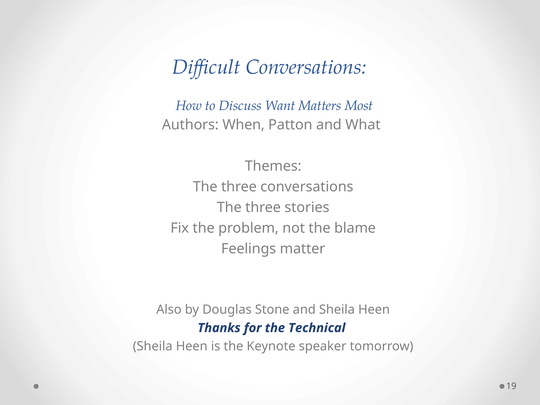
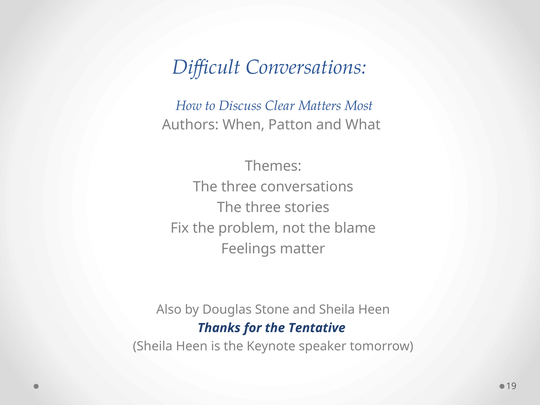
Want: Want -> Clear (280, 106)
Technical: Technical -> Tentative (317, 328)
